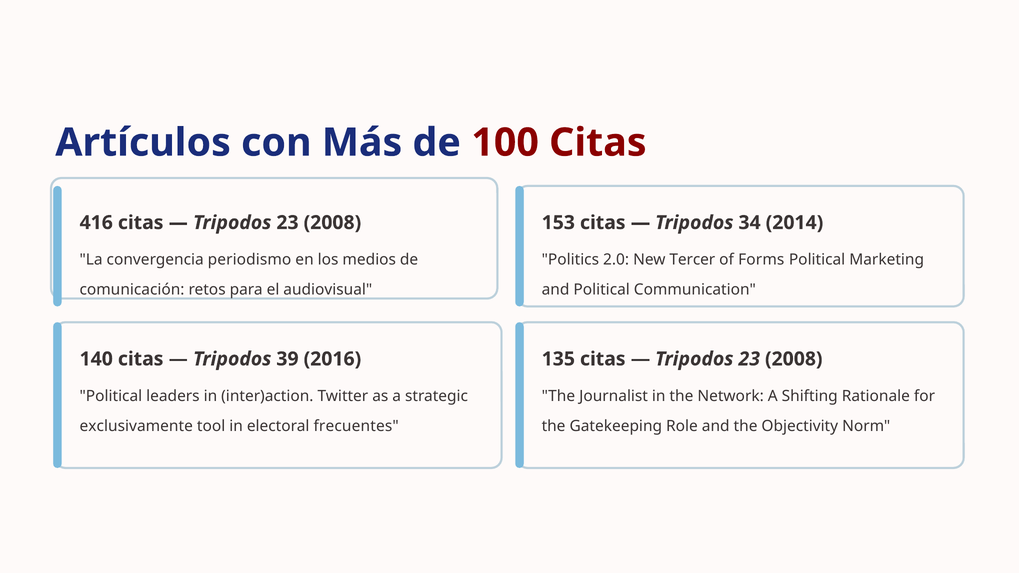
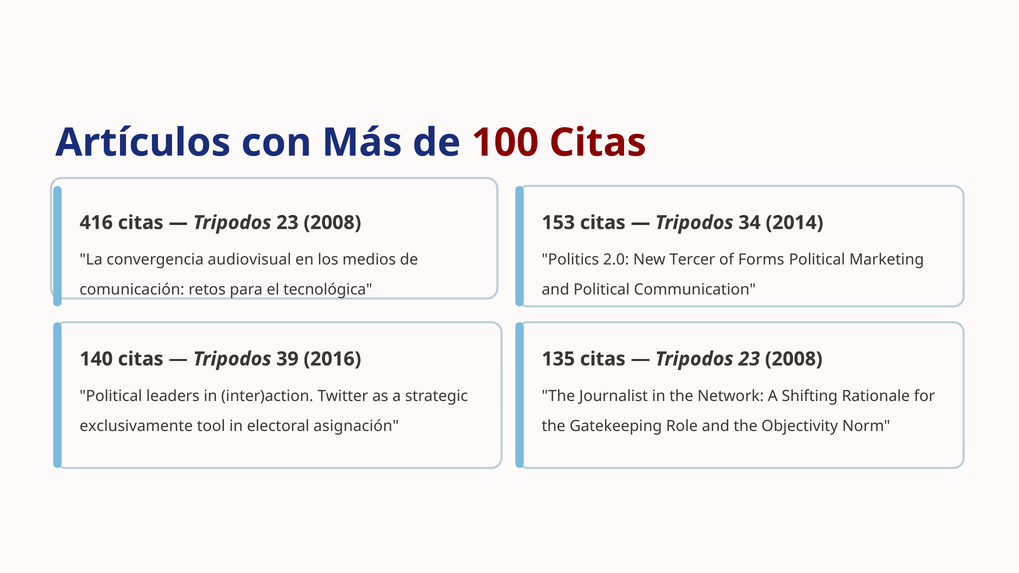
periodismo: periodismo -> audiovisual (250, 260)
audiovisual: audiovisual -> tecnológica (328, 290)
frecuentes: frecuentes -> asignación (356, 426)
